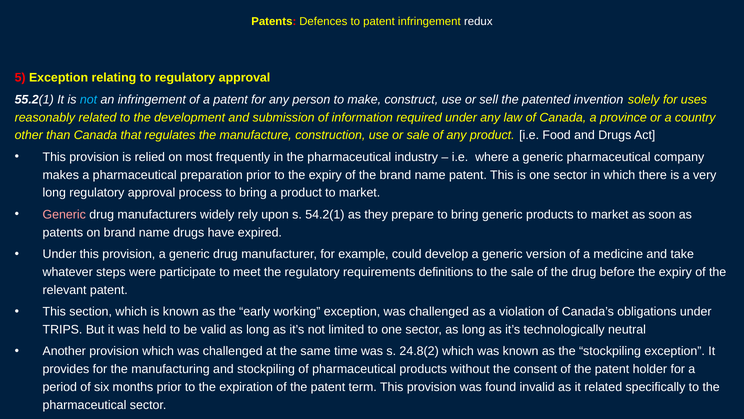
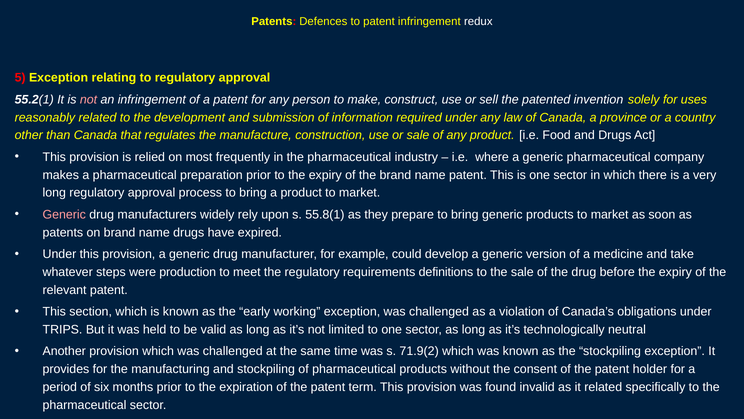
not colour: light blue -> pink (89, 99)
54.2(1: 54.2(1 -> 55.8(1 (325, 214)
participate: participate -> production (188, 272)
24.8(2: 24.8(2 -> 71.9(2 (419, 351)
